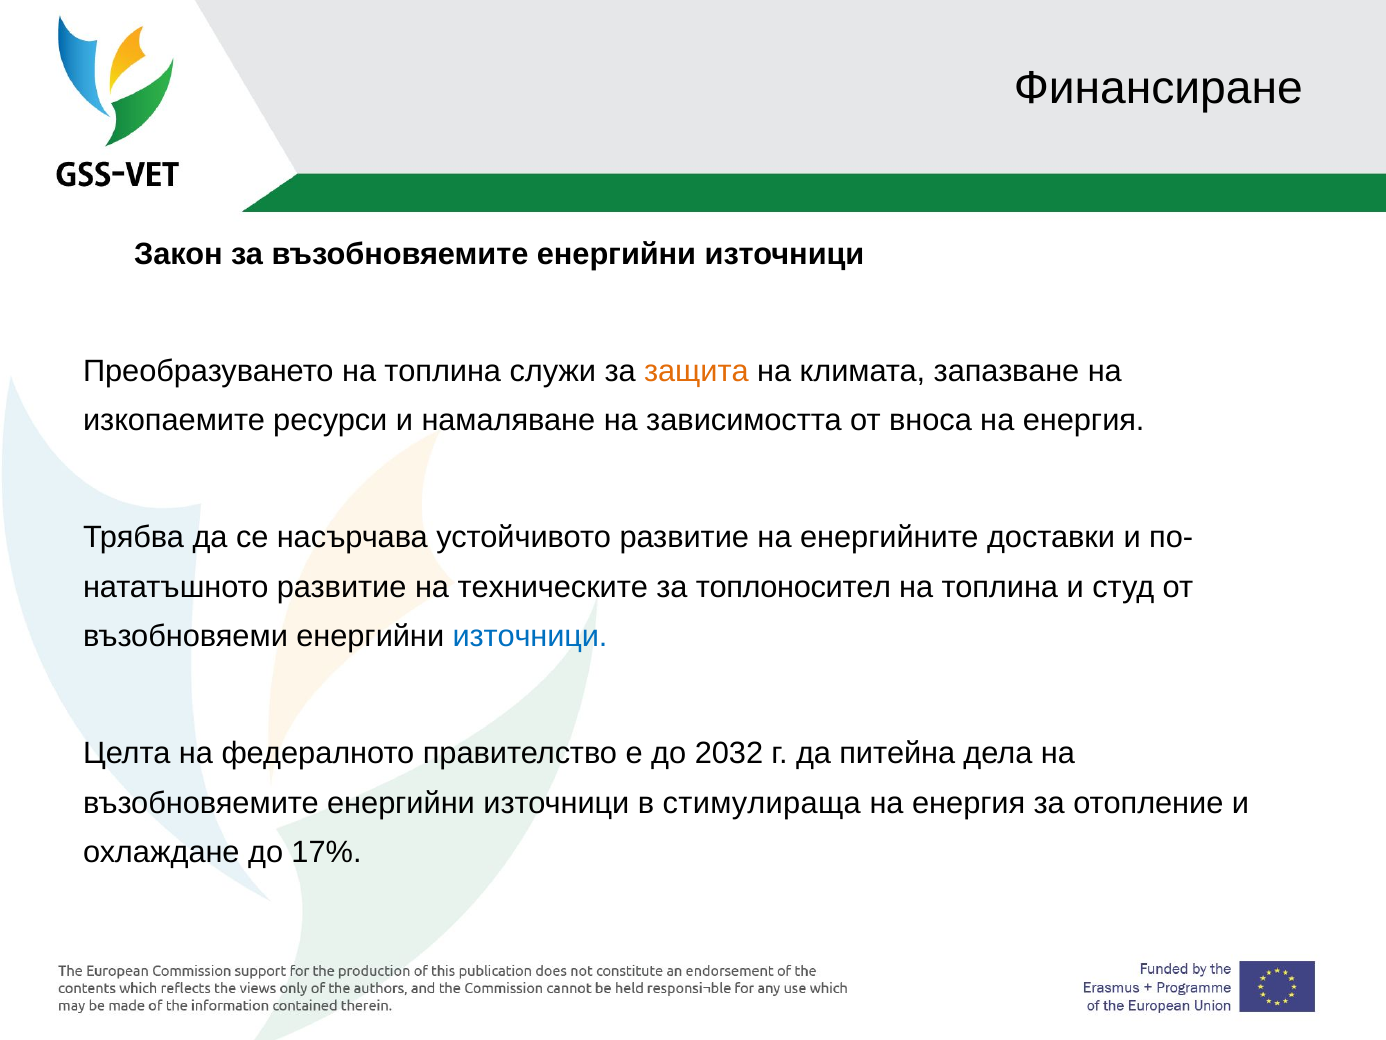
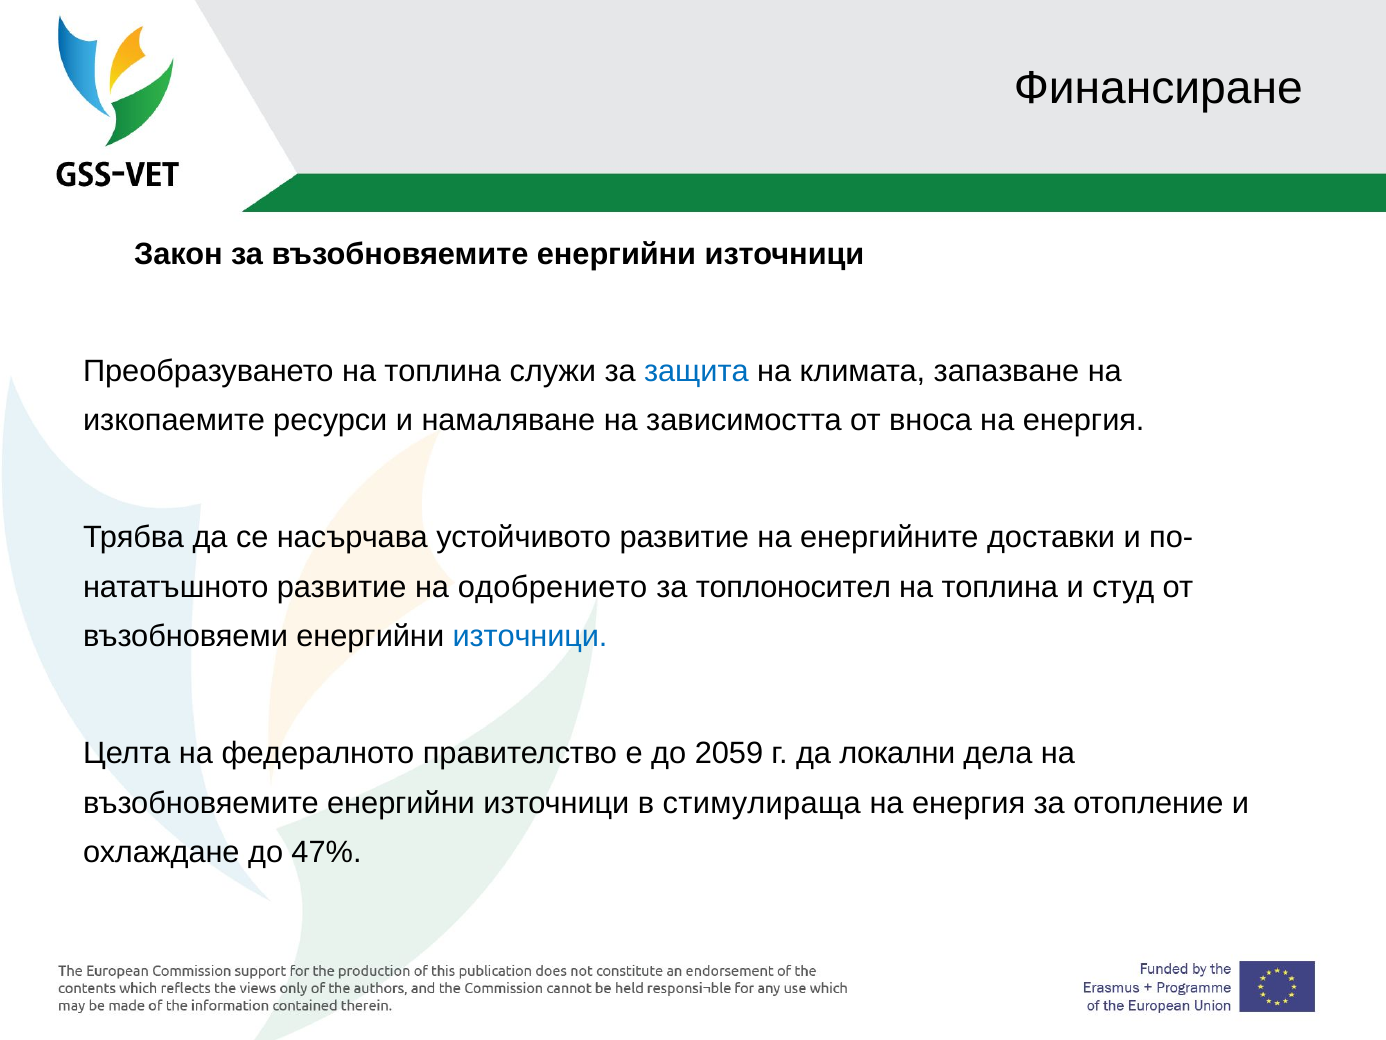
защита colour: orange -> blue (696, 371)
техническите: техническите -> одобрението (553, 587)
2032: 2032 -> 2059 (729, 753)
питейна: питейна -> локални (897, 753)
17%: 17% -> 47% (327, 852)
